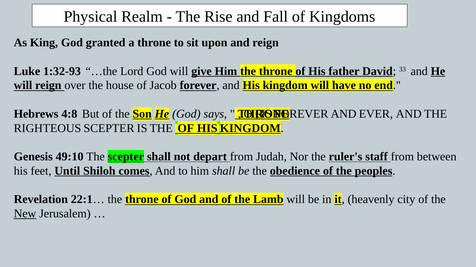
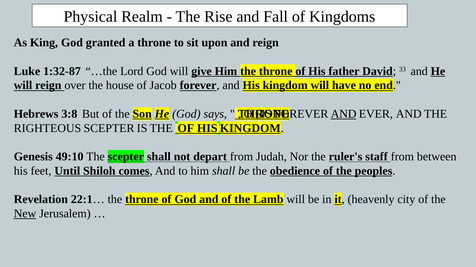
1:32-93: 1:32-93 -> 1:32-87 (62, 71)
4:8: 4:8 -> 3:8 (69, 114)
AND underline: none -> present (344, 114)
